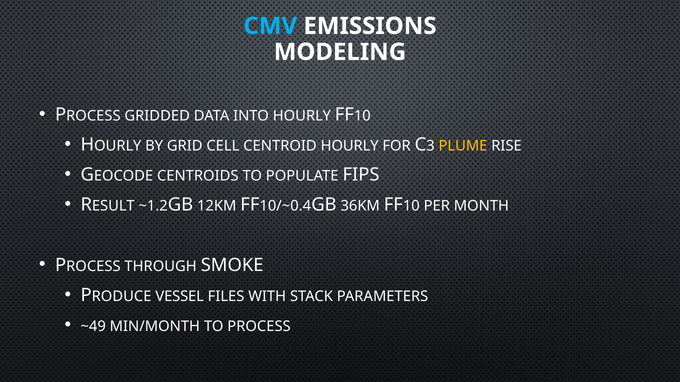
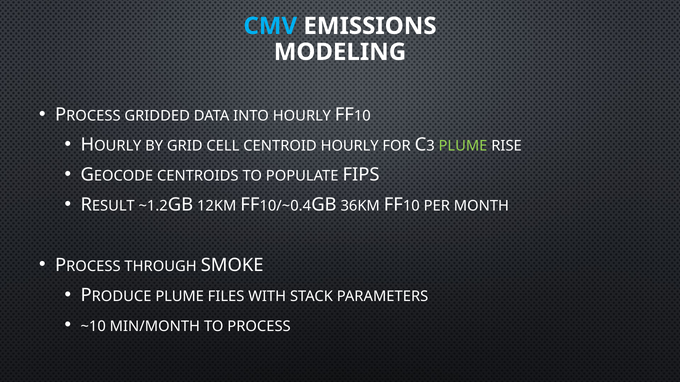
PLUME colour: yellow -> light green (463, 146)
VESSEL: VESSEL -> PLUME (180, 297)
~49: ~49 -> ~10 (93, 327)
